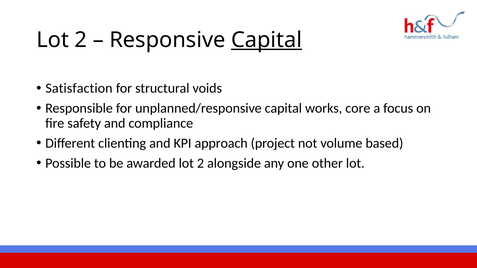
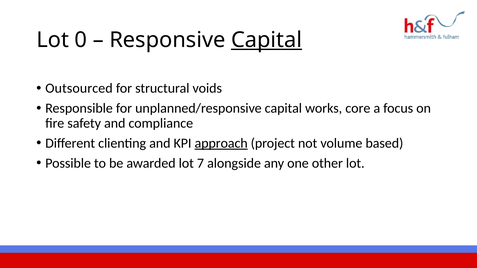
2: 2 -> 0 (81, 40)
Satisfaction: Satisfaction -> Outsourced (79, 88)
approach underline: none -> present (221, 143)
awarded lot 2: 2 -> 7 (201, 163)
